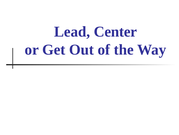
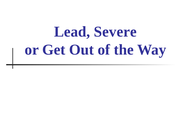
Center: Center -> Severe (115, 31)
